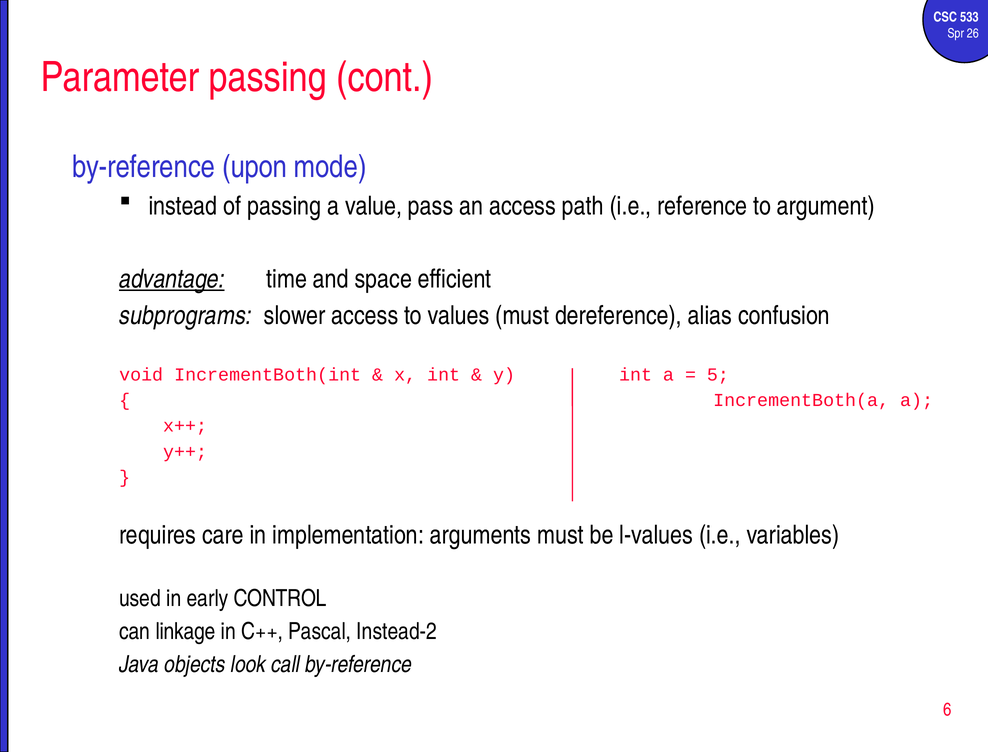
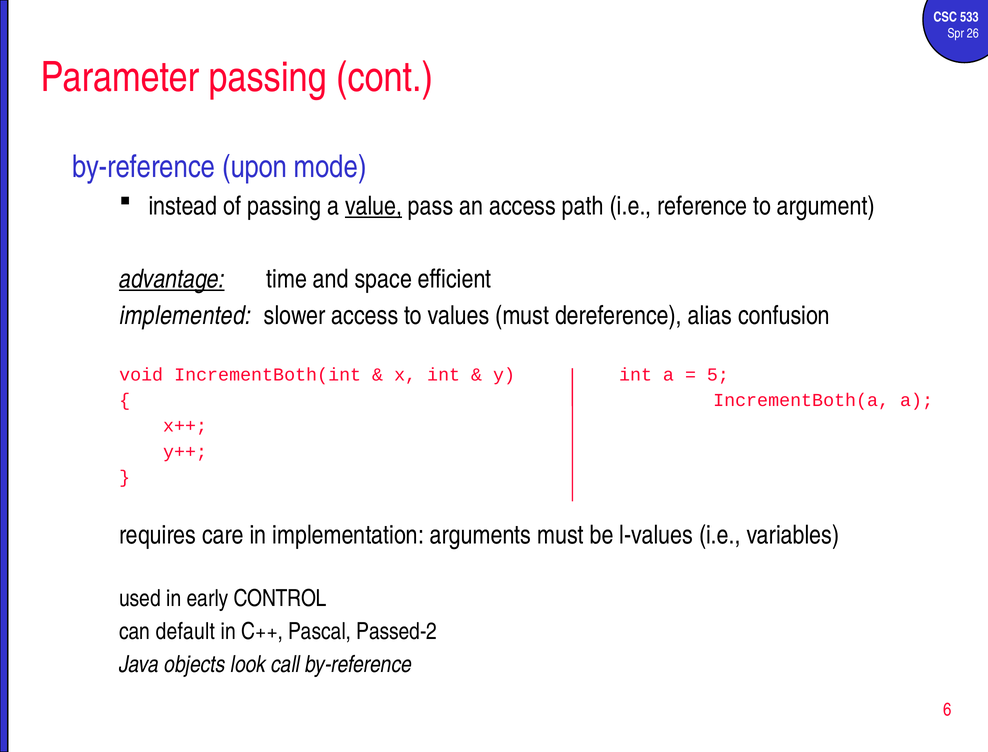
value underline: none -> present (374, 206)
subprograms: subprograms -> implemented (186, 316)
linkage: linkage -> default (185, 632)
Instead-2: Instead-2 -> Passed-2 (397, 632)
